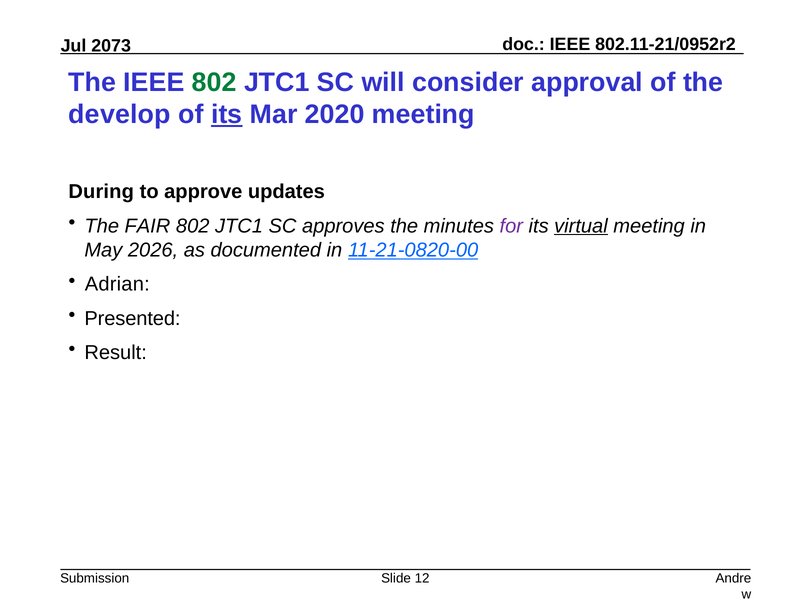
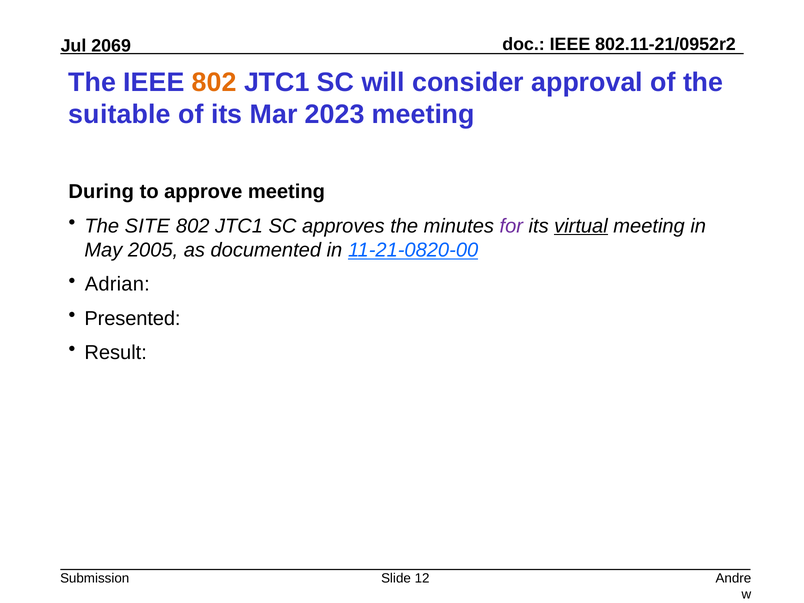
2073: 2073 -> 2069 (111, 46)
802 colour: green -> orange (214, 82)
develop: develop -> suitable (120, 114)
its underline: present -> none (227, 114)
2020: 2020 -> 2023 (335, 114)
approve updates: updates -> meeting (286, 192)
FAIR: FAIR -> SITE (147, 226)
2026: 2026 -> 2005 (153, 250)
